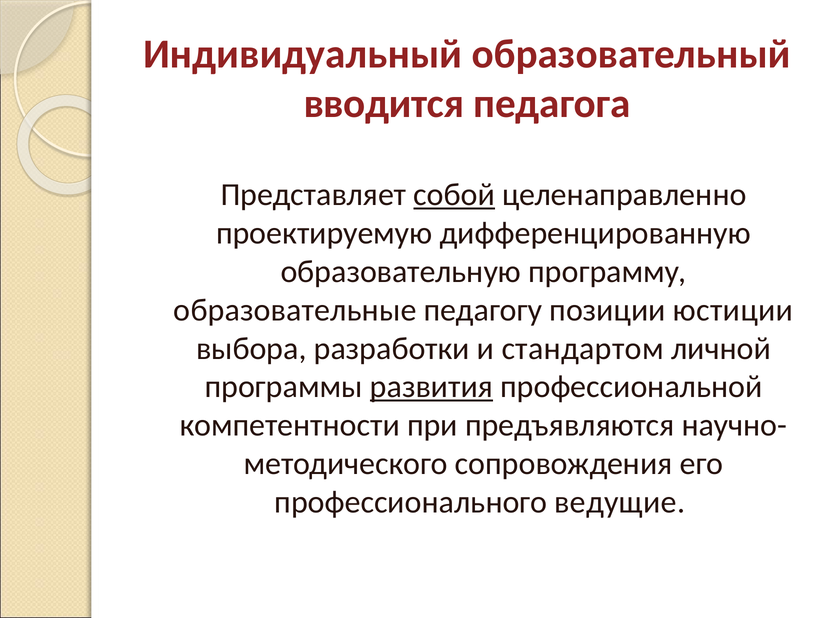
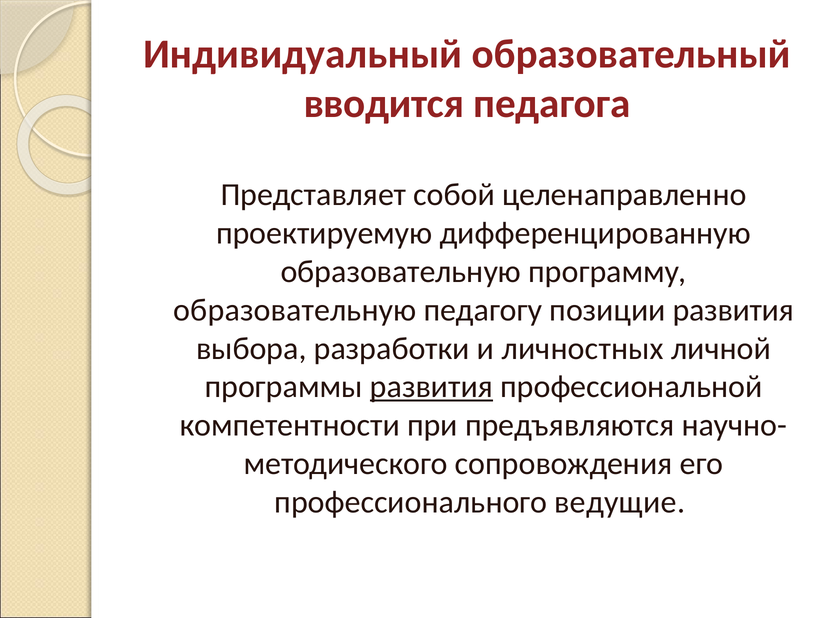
собой underline: present -> none (454, 195)
образовательные: образовательные -> образовательную (295, 310)
позиции юстиции: юстиции -> развития (733, 310)
стандартом: стандартом -> личностных (583, 348)
